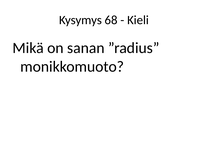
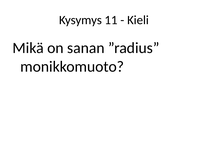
68: 68 -> 11 (111, 20)
